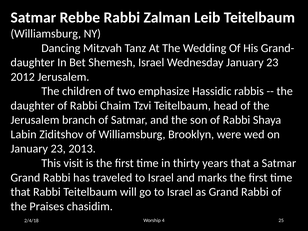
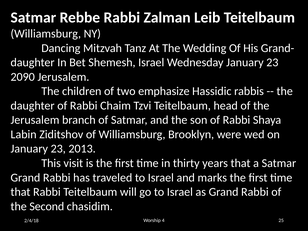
2012: 2012 -> 2090 (23, 77)
Praises: Praises -> Second (47, 206)
